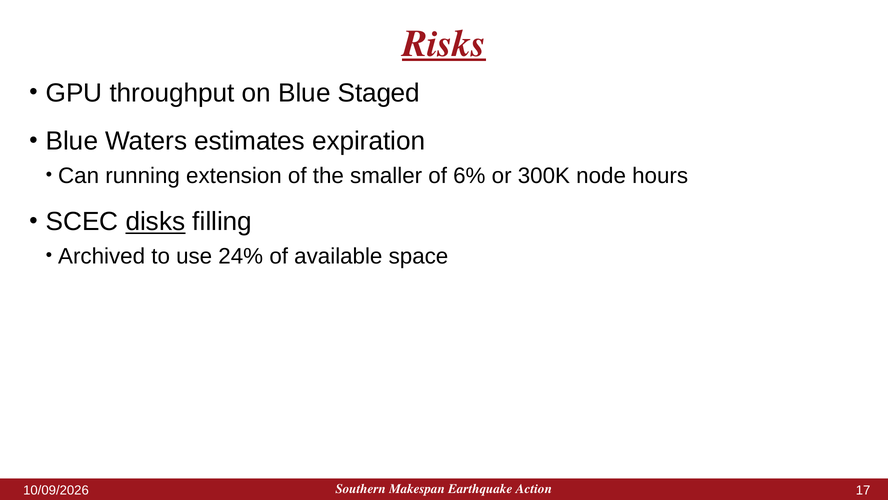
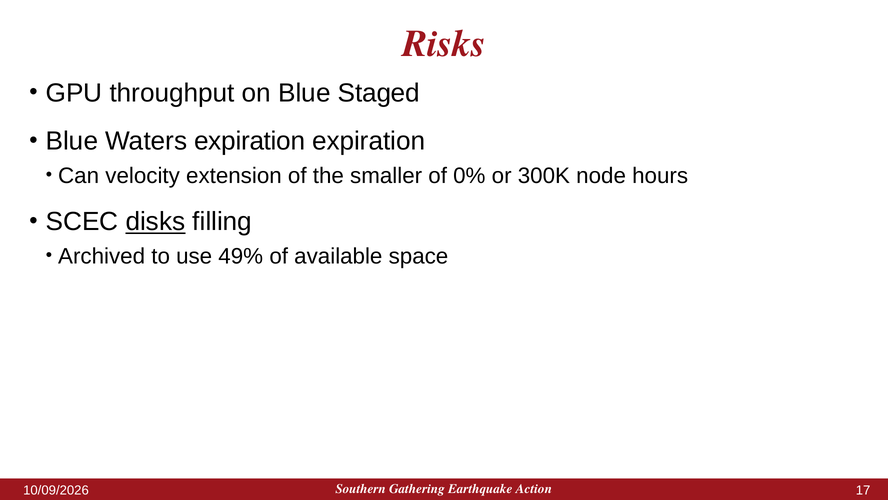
Risks underline: present -> none (444, 43)
Waters estimates: estimates -> expiration (250, 141)
running: running -> velocity (143, 176)
6%: 6% -> 0% (469, 176)
24%: 24% -> 49% (241, 256)
Makespan: Makespan -> Gathering (417, 488)
